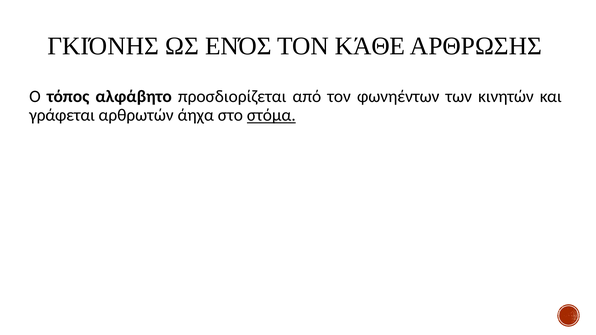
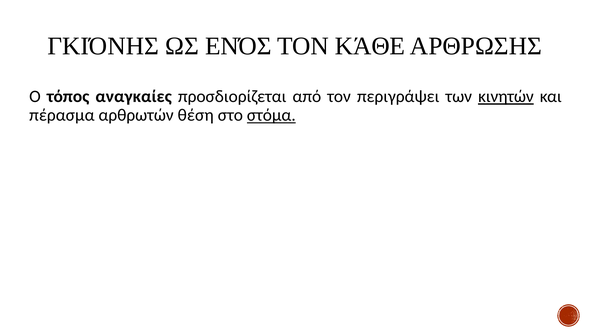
αλφάβητο: αλφάβητο -> αναγκαίες (134, 97)
φωνηέντων: φωνηέντων -> περιγράψει (398, 97)
κινητών underline: none -> present (506, 97)
γράφεται: γράφεται -> πέρασμα (62, 115)
άηχα: άηχα -> θέση (196, 115)
